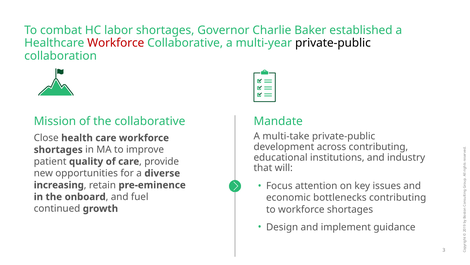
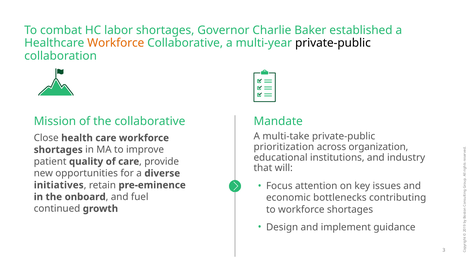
Workforce colour: red -> orange (116, 43)
development: development -> prioritization (284, 147)
across contributing: contributing -> organization (378, 147)
increasing: increasing -> initiatives (59, 185)
